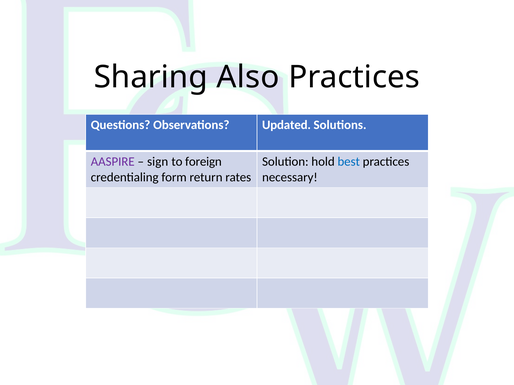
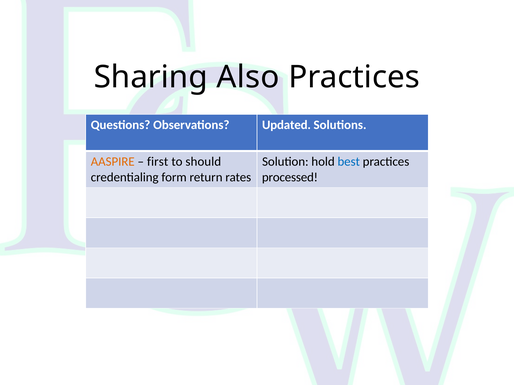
AASPIRE colour: purple -> orange (113, 162)
sign: sign -> first (158, 162)
foreign: foreign -> should (203, 162)
necessary: necessary -> processed (290, 177)
